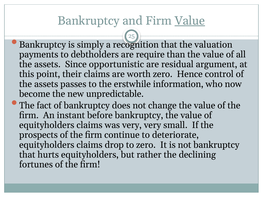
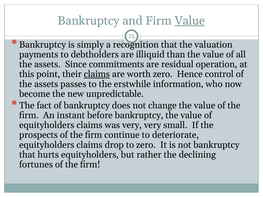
require: require -> illiquid (150, 55)
opportunistic: opportunistic -> commitments (117, 64)
argument: argument -> operation (217, 64)
claims underline: none -> present (97, 74)
